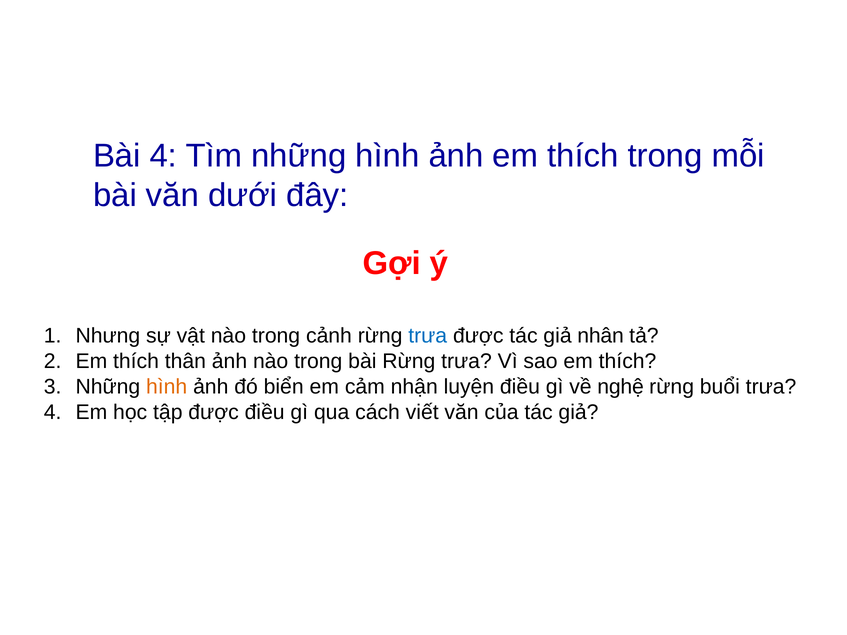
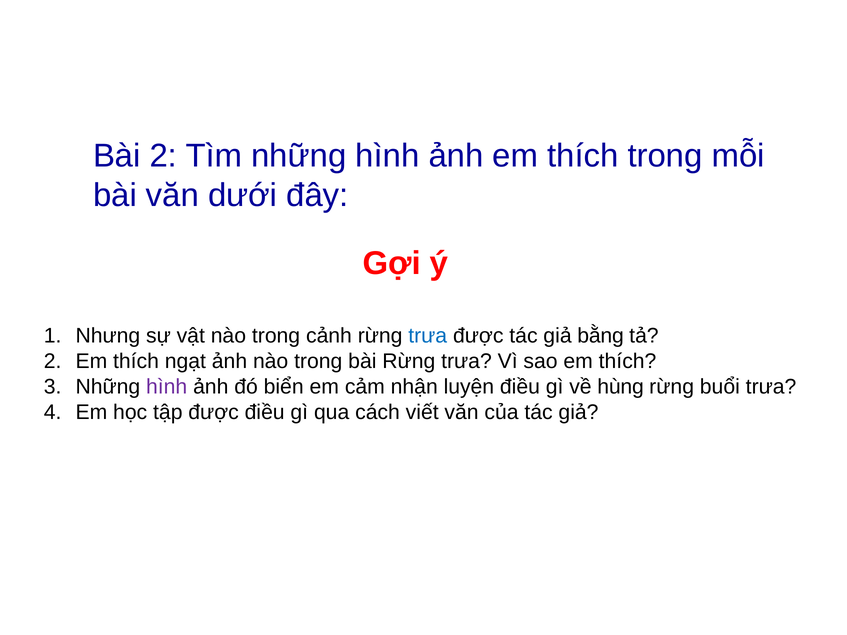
Bài 4: 4 -> 2 (163, 156)
nhân: nhân -> bằng (601, 336)
thân: thân -> ngạt (185, 361)
hình colour: orange -> purple (167, 387)
nghệ: nghệ -> hùng (621, 387)
